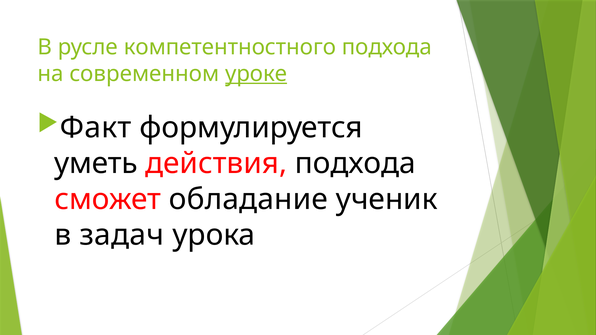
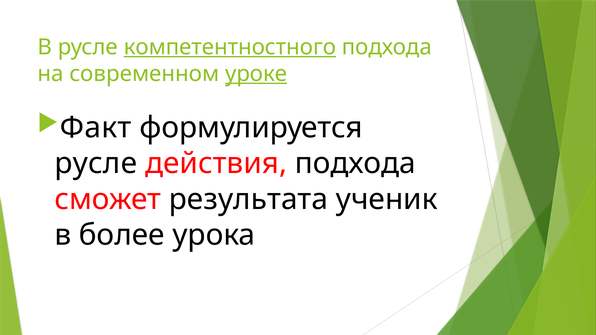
компетентностного underline: none -> present (230, 47)
уметь: уметь -> русле (96, 164)
обладание: обладание -> результата (248, 199)
задач: задач -> более (122, 235)
